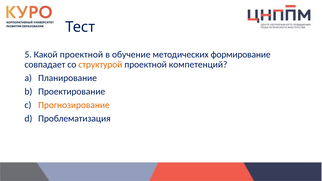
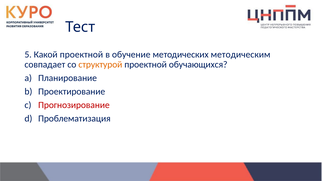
формирование: формирование -> методическим (241, 54)
компетенций: компетенций -> обучающихся (198, 65)
Прогнозирование colour: orange -> red (74, 105)
